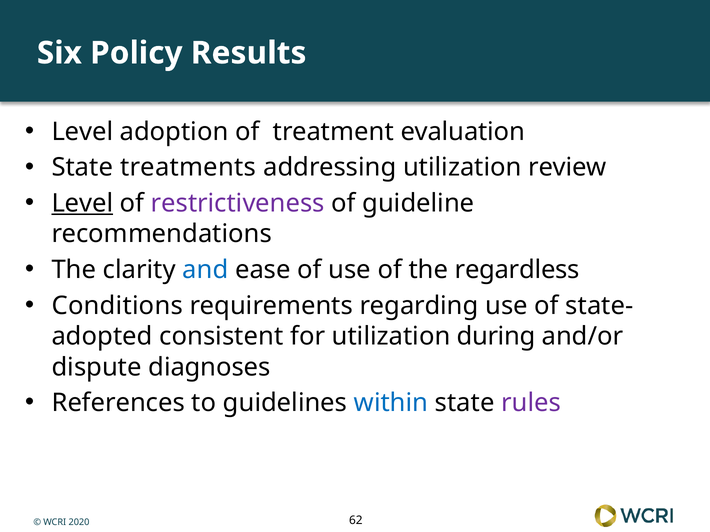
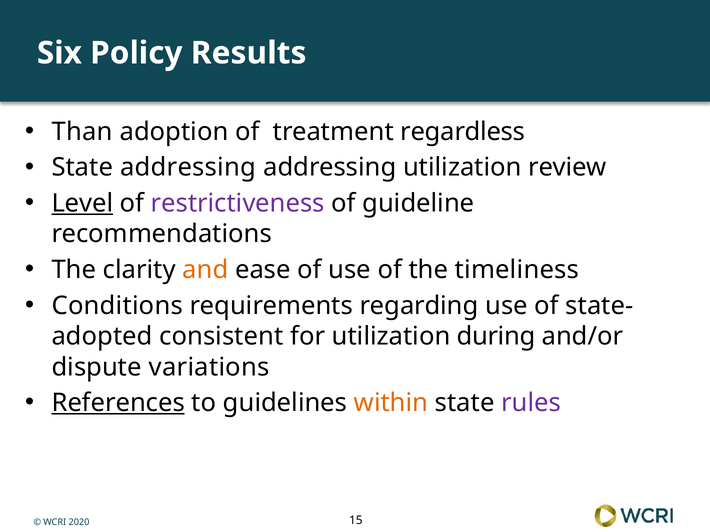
Level: Level -> Than (82, 132)
evaluation: evaluation -> regardless (463, 132)
State treatments: treatments -> addressing (188, 168)
and colour: blue -> orange (205, 270)
regardless: regardless -> timeliness (517, 270)
diagnoses: diagnoses -> variations (209, 367)
References underline: none -> present (118, 403)
within colour: blue -> orange (391, 403)
62: 62 -> 15 (356, 521)
